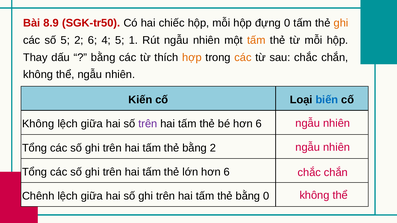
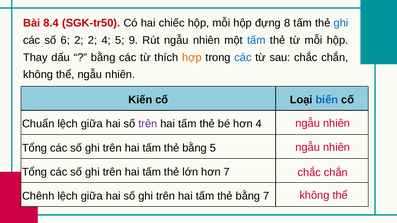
8.9: 8.9 -> 8.4 (51, 23)
đựng 0: 0 -> 8 (287, 23)
ghi colour: orange -> blue (341, 23)
số 5: 5 -> 6 (65, 40)
2 6: 6 -> 2 (93, 40)
1: 1 -> 9 (133, 40)
tấm colour: orange -> blue (256, 40)
các colour: orange -> blue (243, 57)
Không: Không -> Chuẩn (38, 124)
bé hơn 6: 6 -> 4 (259, 124)
bằng 2: 2 -> 5 (213, 148)
lớn hơn 6: 6 -> 7 (227, 172)
bằng 0: 0 -> 7 (266, 196)
